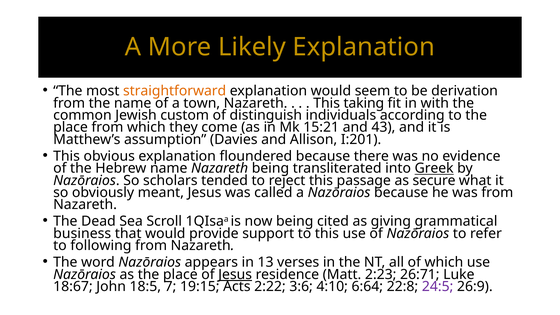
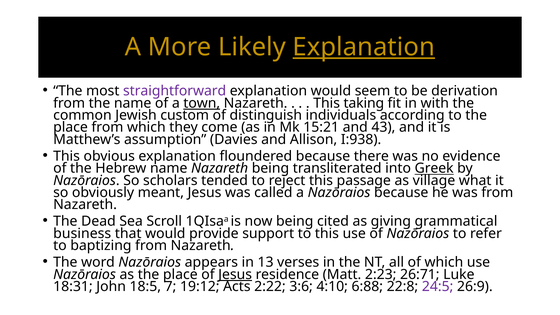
Explanation underline: none -> present (364, 47)
straightforward colour: orange -> purple (175, 91)
town underline: none -> present (202, 103)
I:201: I:201 -> I:938 (361, 139)
secure: secure -> village (434, 180)
following: following -> baptizing (101, 246)
18:67: 18:67 -> 18:31 (73, 287)
19:15: 19:15 -> 19:12 (200, 287)
6:64: 6:64 -> 6:88 (367, 287)
